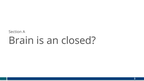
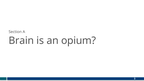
closed: closed -> opium (79, 41)
